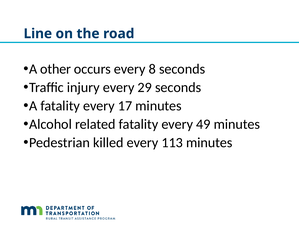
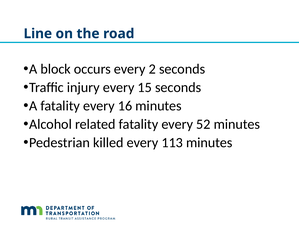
other: other -> block (56, 69)
8: 8 -> 2 (152, 69)
29: 29 -> 15 (145, 87)
17: 17 -> 16 (125, 105)
49: 49 -> 52 (203, 124)
